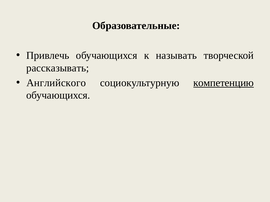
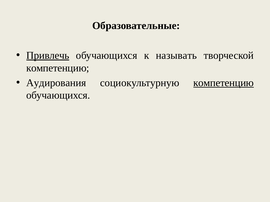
Привлечь underline: none -> present (48, 56)
рассказывать: рассказывать -> компетенцию (58, 68)
Английского: Английского -> Аудирования (56, 83)
